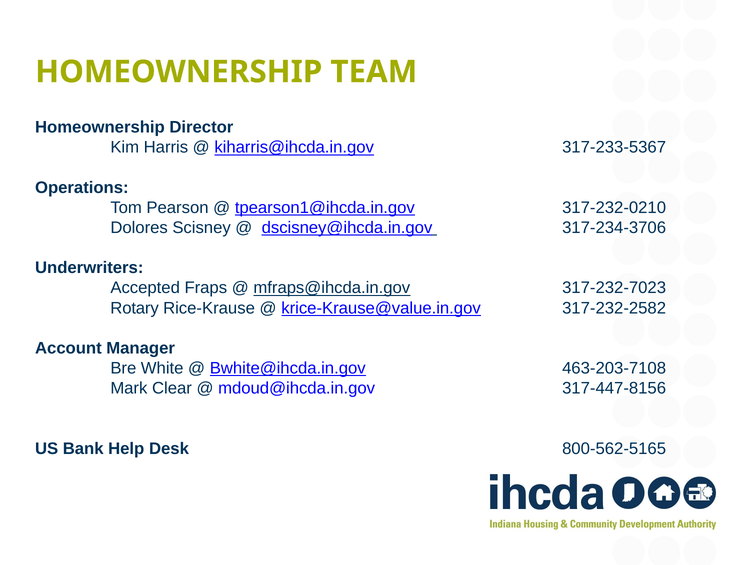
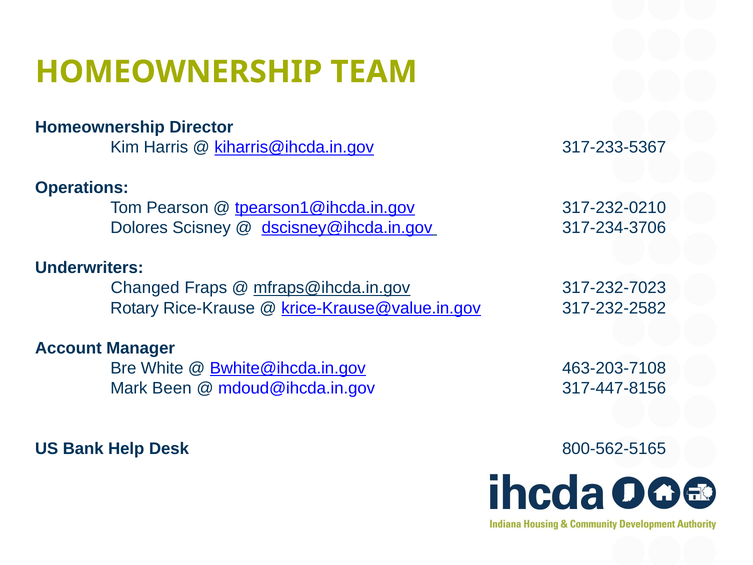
Accepted: Accepted -> Changed (145, 288)
Clear: Clear -> Been (172, 388)
